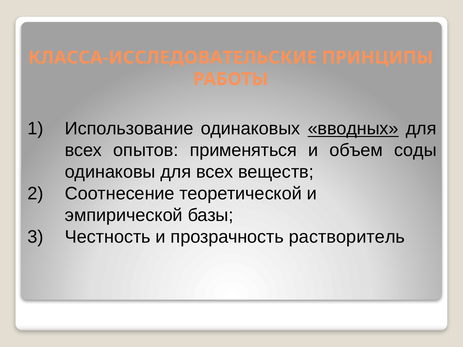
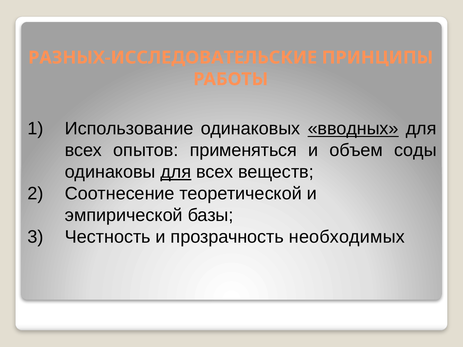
КЛАССА-ИССЛЕДОВАТЕЛЬСКИЕ: КЛАССА-ИССЛЕДОВАТЕЛЬСКИЕ -> РАЗНЫХ-ИССЛЕДОВАТЕЛЬСКИЕ (173, 58)
для underline: none -> present (176, 172)
растворитель: растворитель -> необходимых (347, 237)
